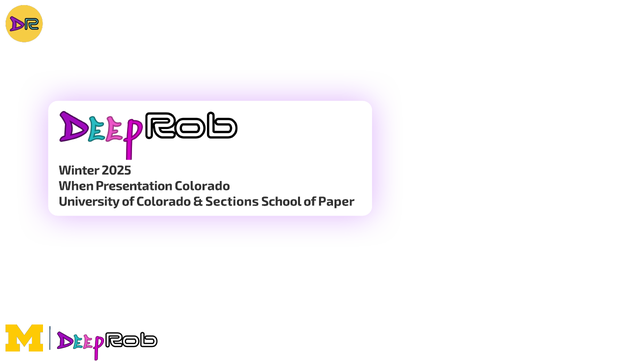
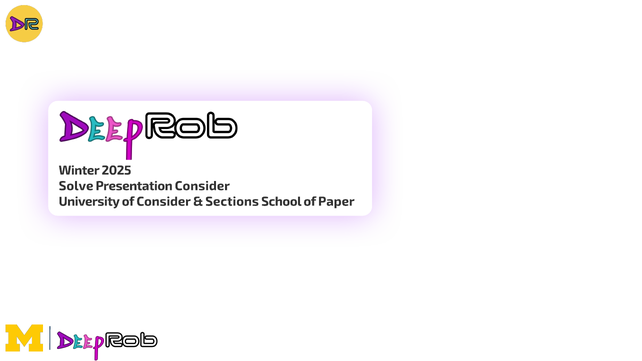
When: When -> Solve (76, 186)
Presentation Colorado: Colorado -> Consider (202, 186)
of Colorado: Colorado -> Consider (164, 202)
